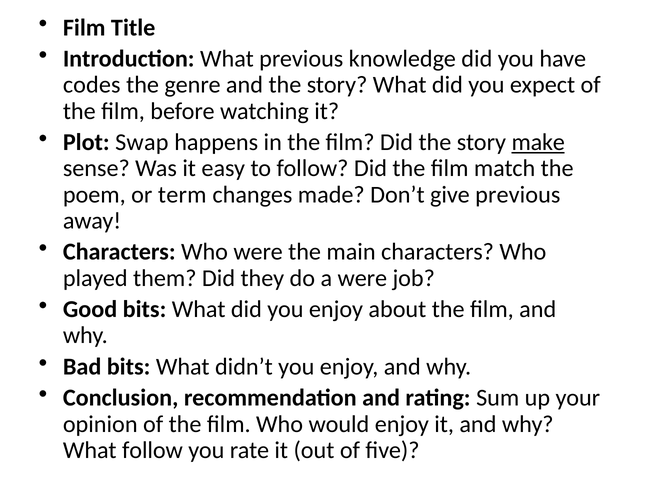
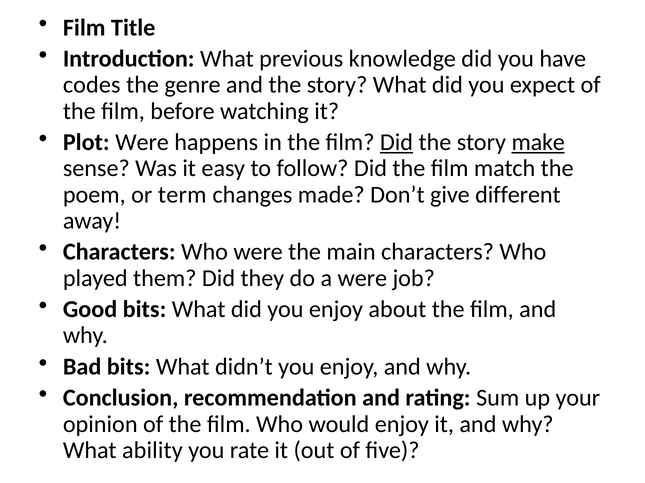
Plot Swap: Swap -> Were (142, 143)
Did underline: none -> present (396, 143)
give previous: previous -> different (518, 195)
What follow: follow -> ability (152, 451)
